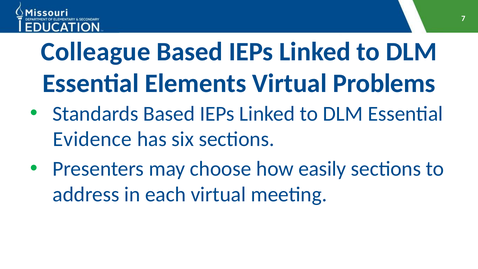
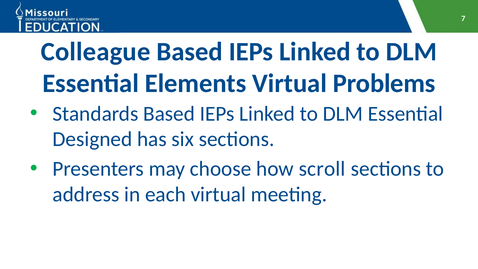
Evidence: Evidence -> Designed (92, 139)
easily: easily -> scroll (322, 169)
